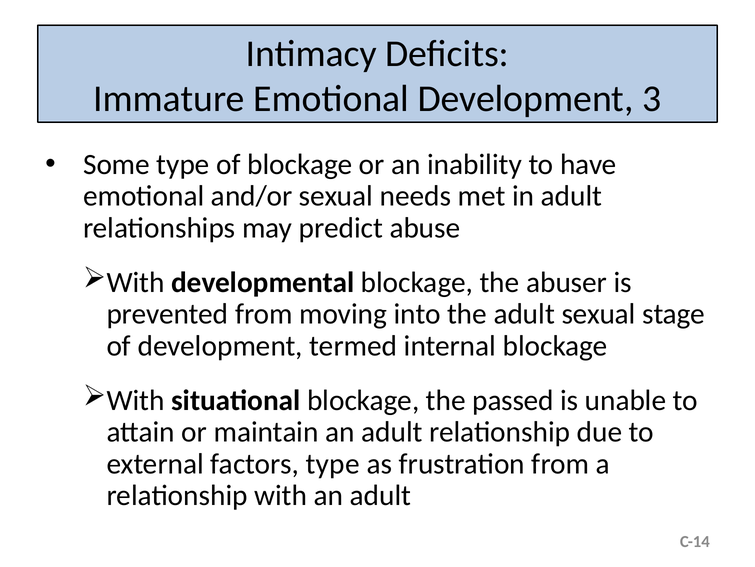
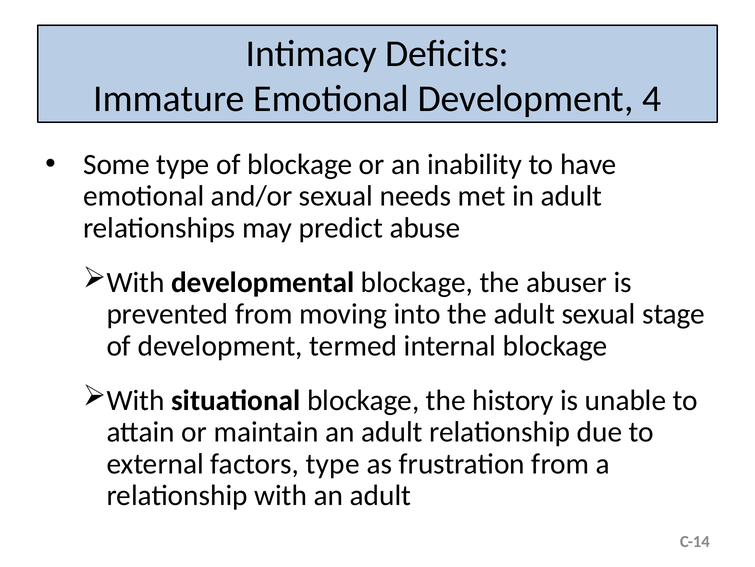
3: 3 -> 4 (652, 99)
passed: passed -> history (513, 400)
